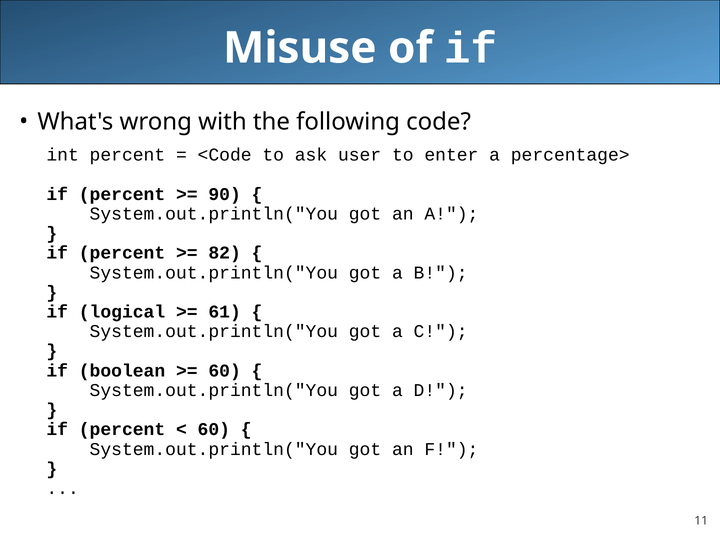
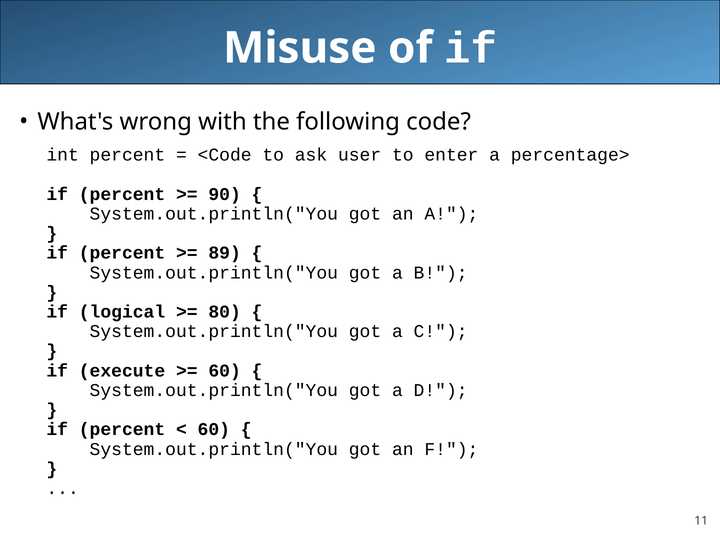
82: 82 -> 89 (225, 253)
61: 61 -> 80 (225, 312)
boolean: boolean -> execute (122, 371)
